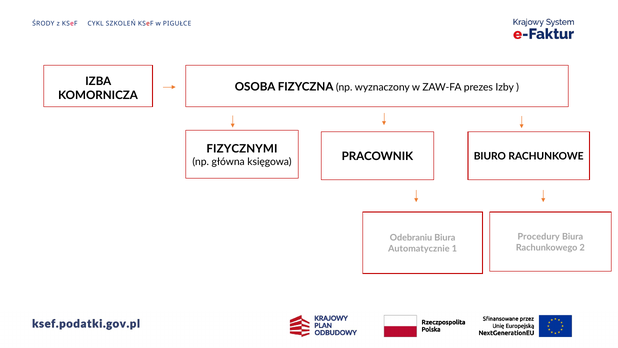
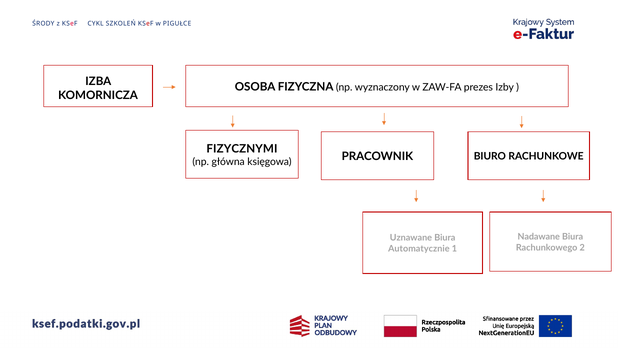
Procedury: Procedury -> Nadawane (539, 237)
Odebraniu: Odebraniu -> Uznawane (411, 238)
